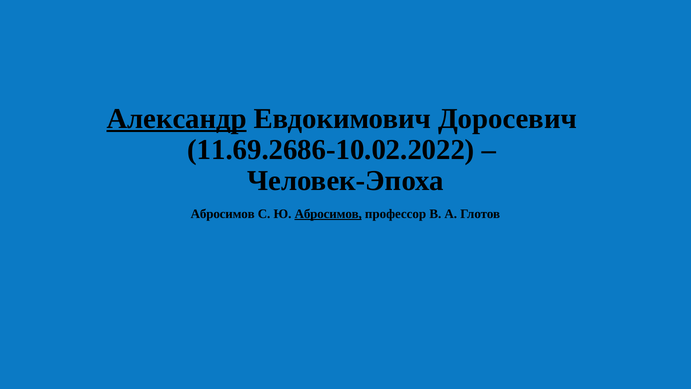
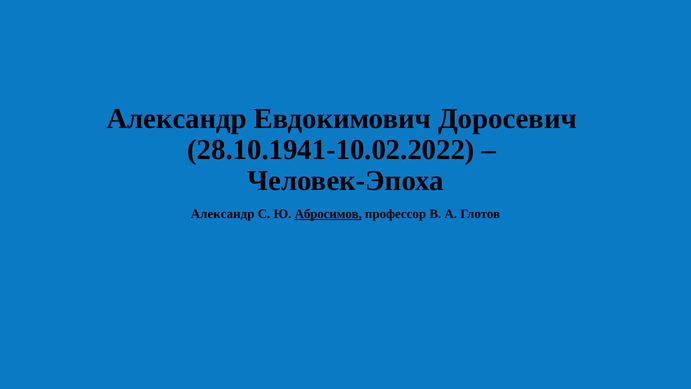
Александр underline: present -> none (177, 118)
11.69.2686-10.02.2022: 11.69.2686-10.02.2022 -> 28.10.1941-10.02.2022 (331, 150)
Абросимов: Абросимов -> Александр (223, 214)
